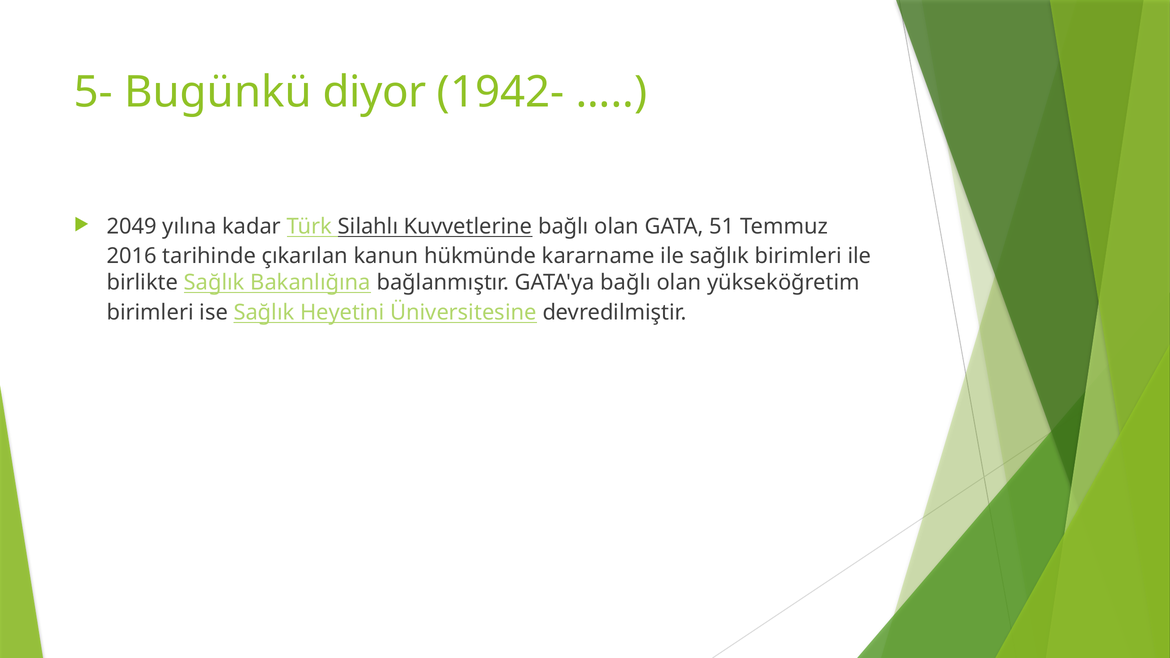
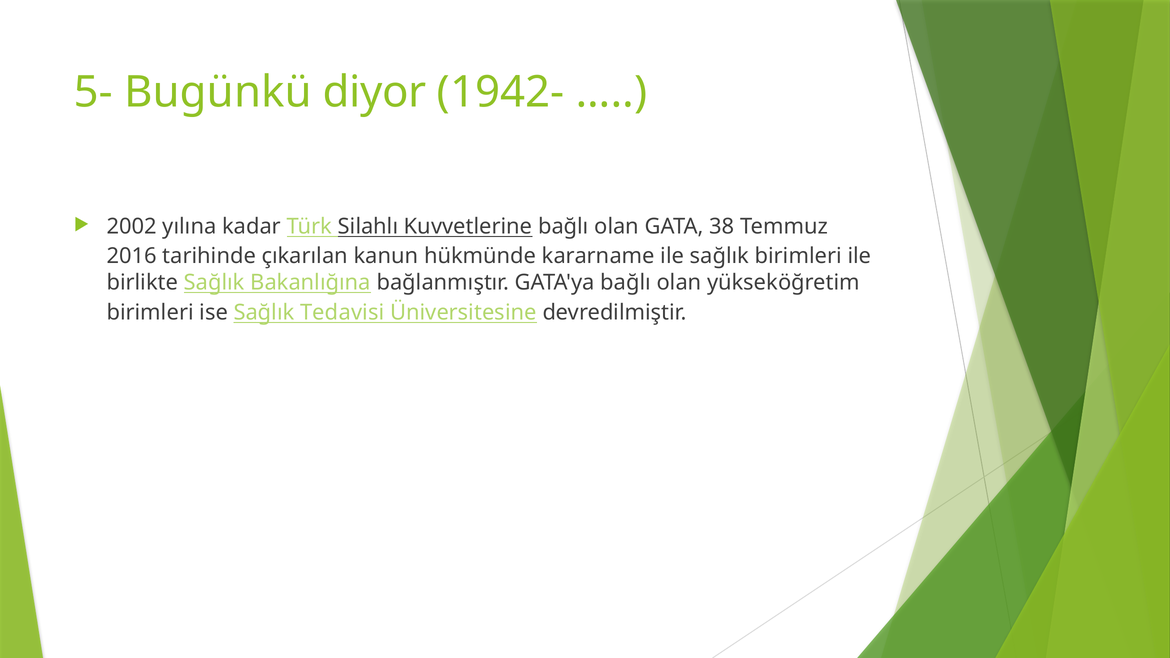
2049: 2049 -> 2002 (132, 226)
51: 51 -> 38 (722, 226)
Heyetini: Heyetini -> Tedavisi (342, 312)
